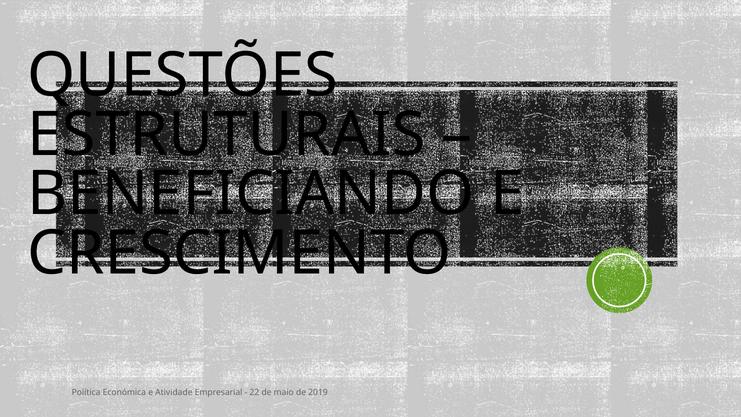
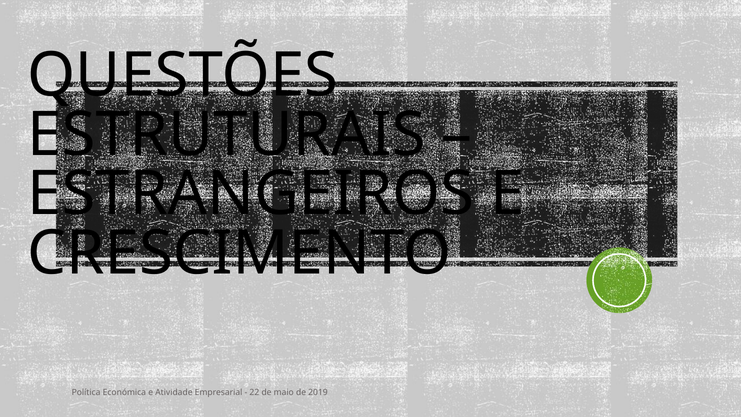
BENEFICIANDO: BENEFICIANDO -> ESTRANGEIROS (251, 194)
